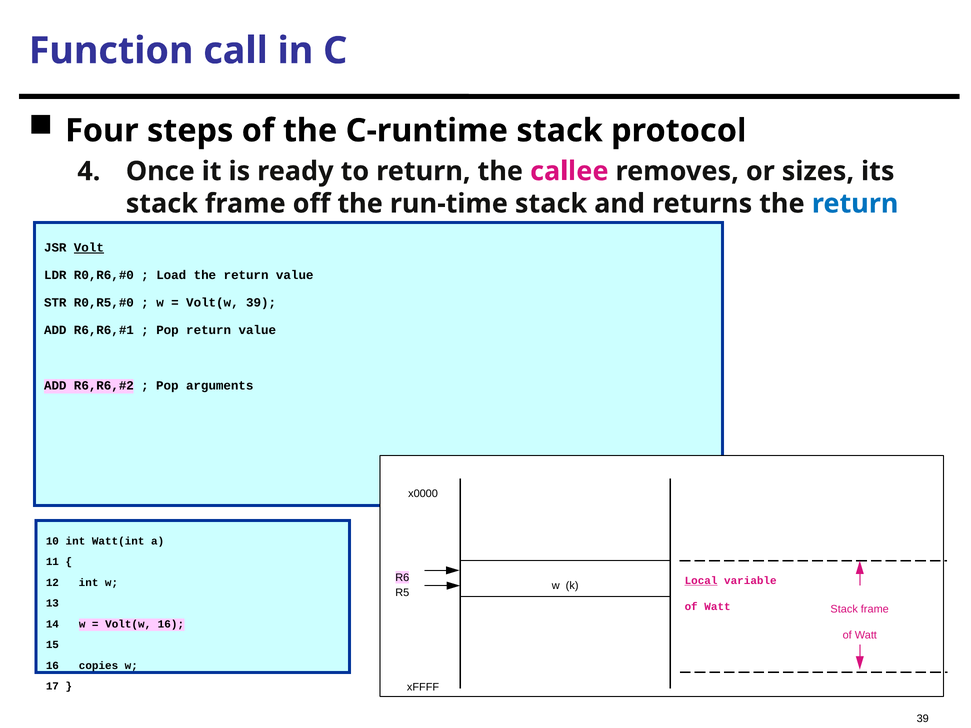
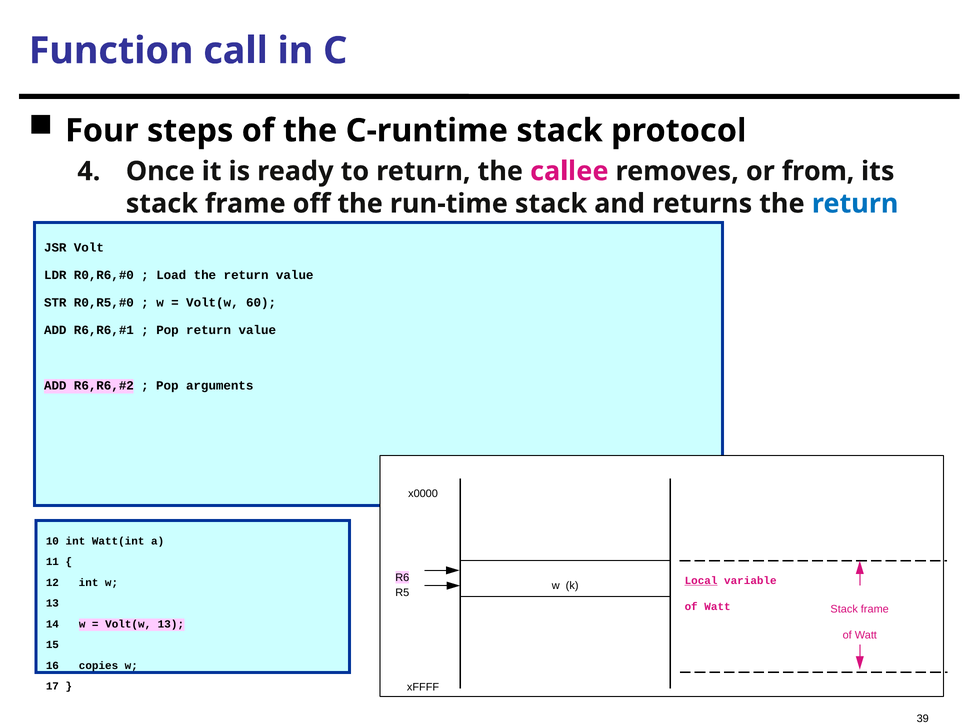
sizes: sizes -> from (818, 171)
Volt underline: present -> none (89, 248)
Volt(w 39: 39 -> 60 (261, 303)
Volt(w 16: 16 -> 13 (171, 624)
